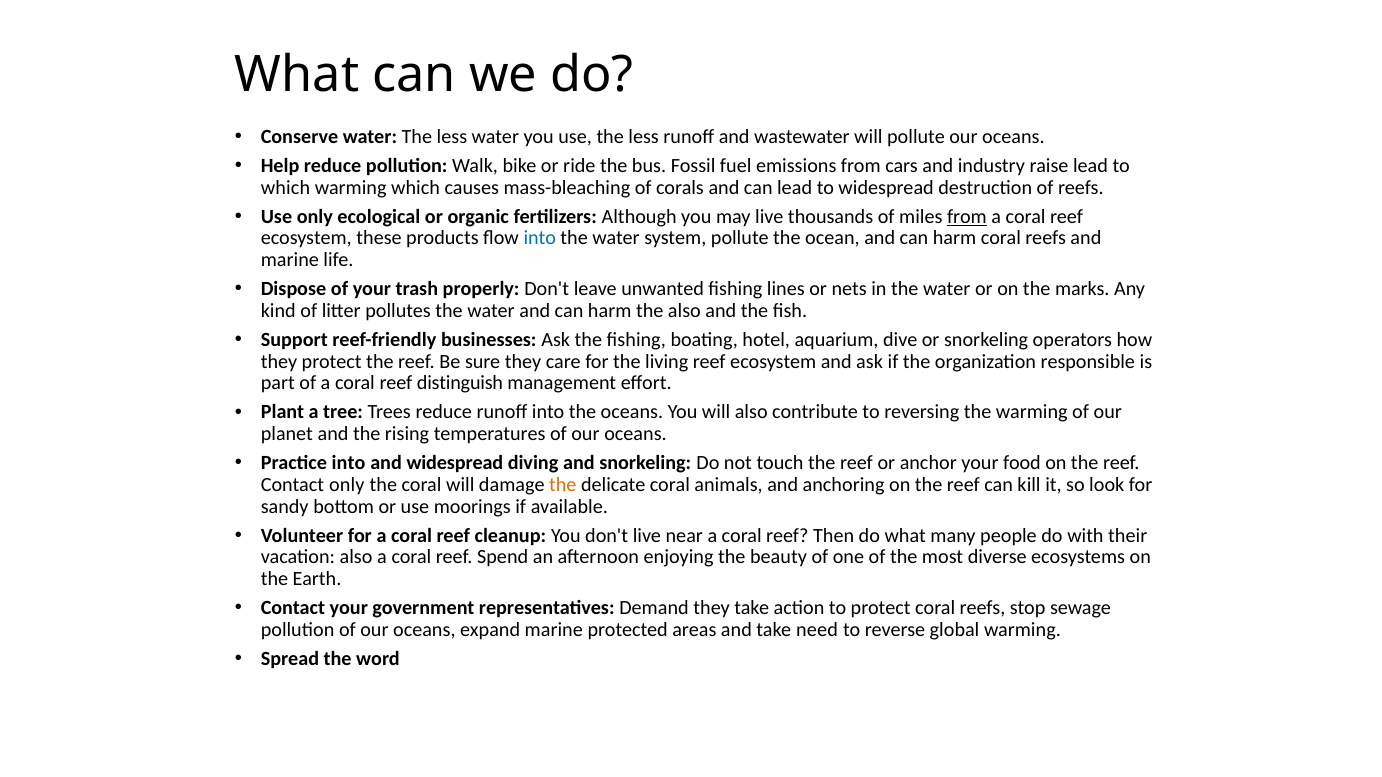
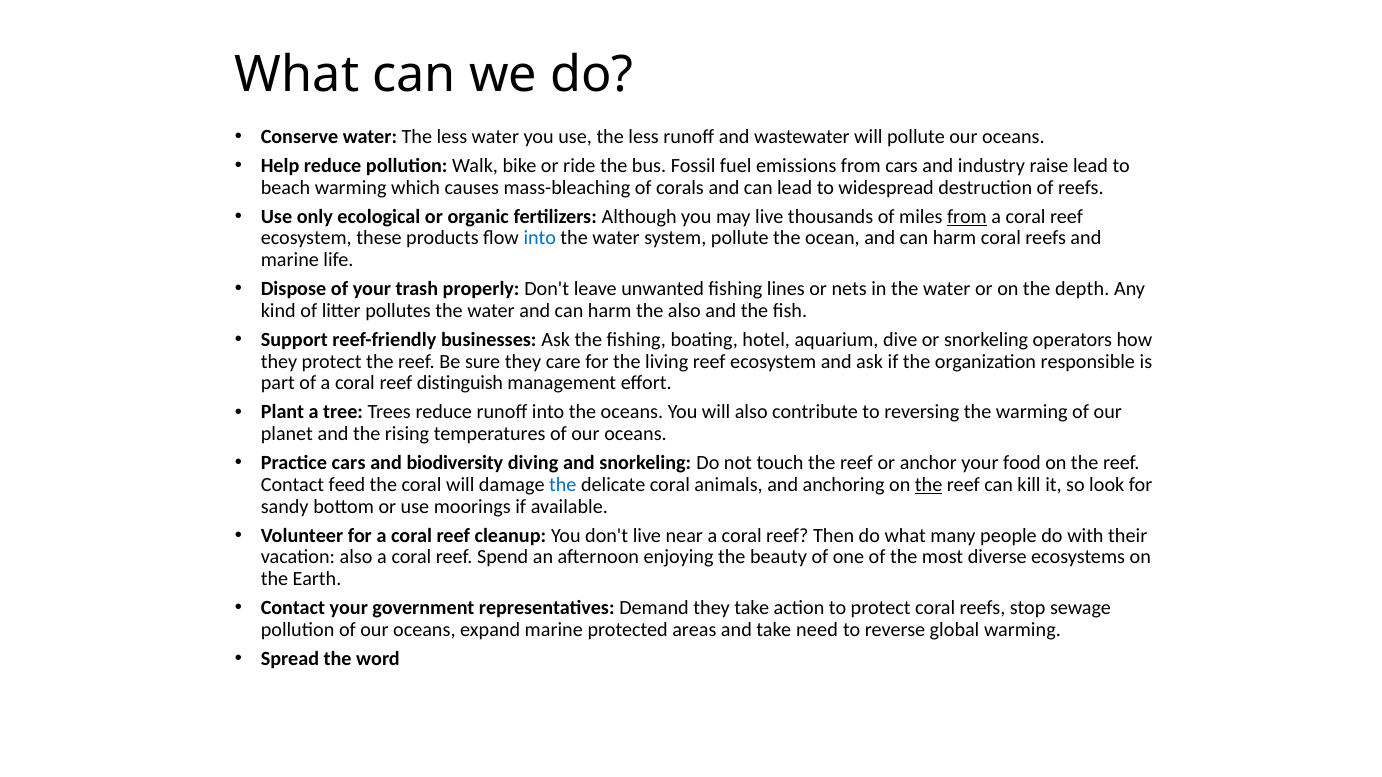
which: which -> beach (286, 188)
marks: marks -> depth (1082, 289)
Practice into: into -> cars (349, 463)
and widespread: widespread -> biodiversity (455, 463)
Contact only: only -> feed (347, 485)
the colour: orange -> blue (563, 485)
the underline: none -> present (929, 485)
